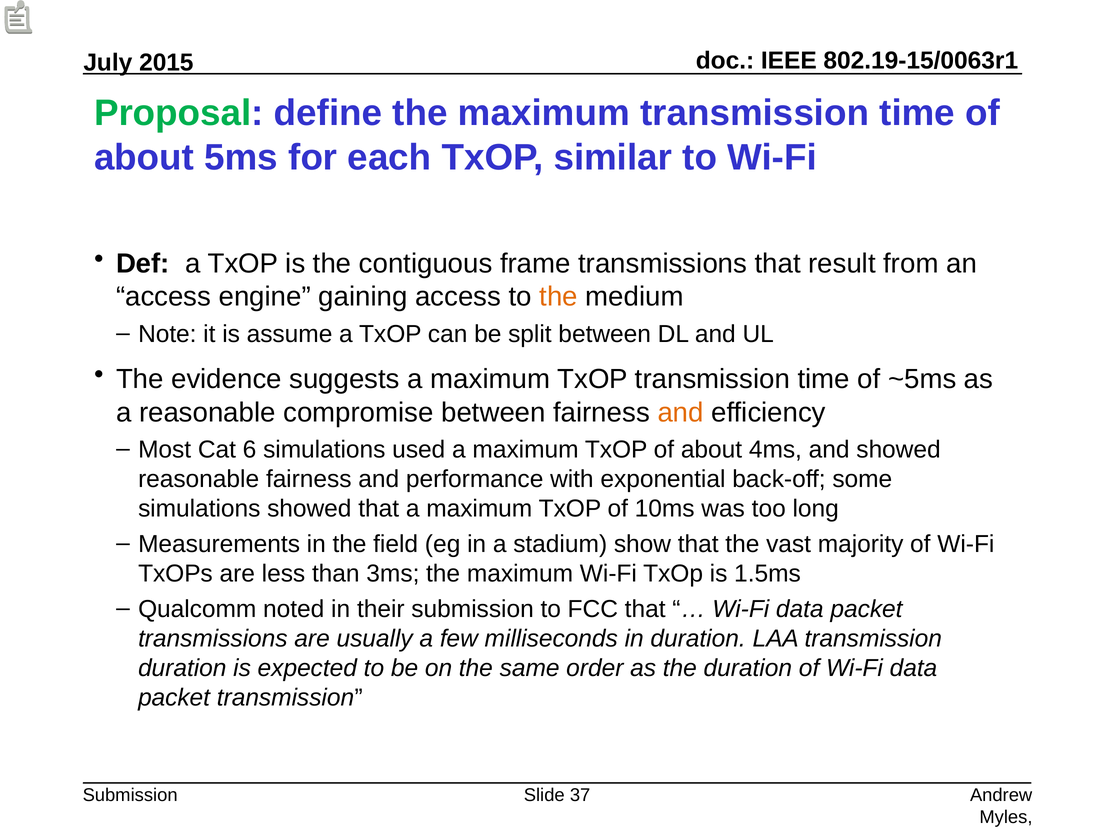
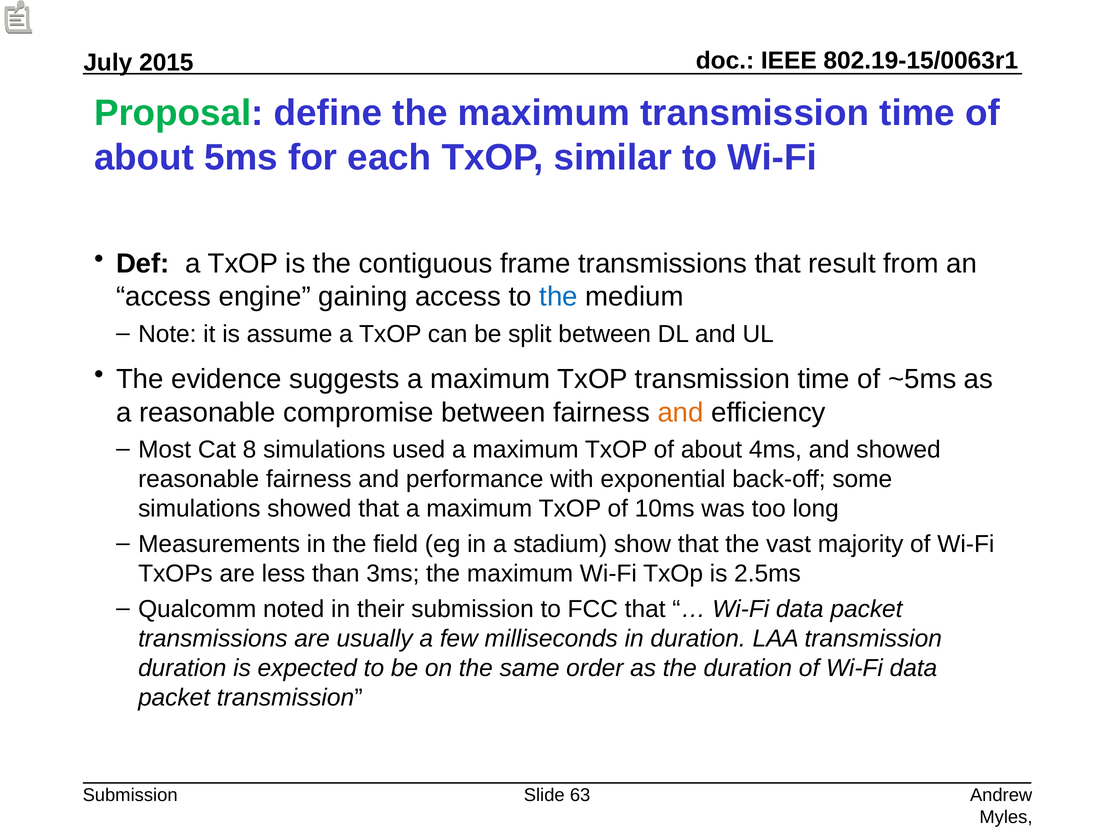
the colour: orange -> blue (559, 297)
6: 6 -> 8 (250, 450)
1.5ms: 1.5ms -> 2.5ms (767, 574)
37: 37 -> 63 (580, 795)
